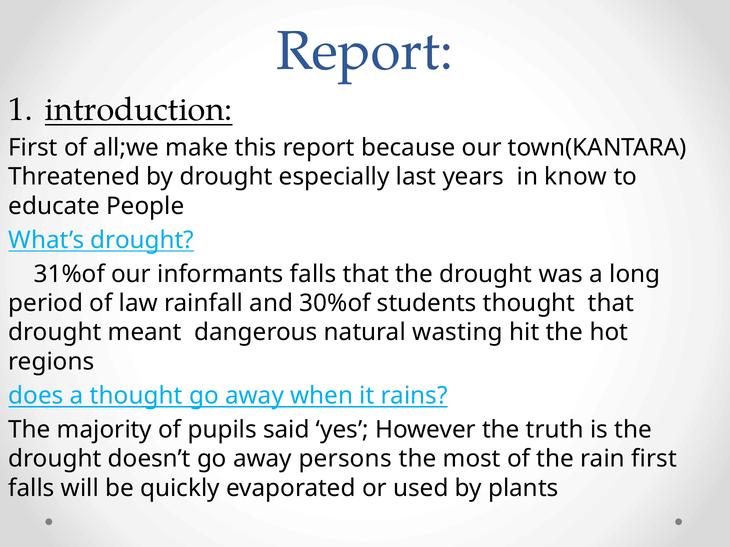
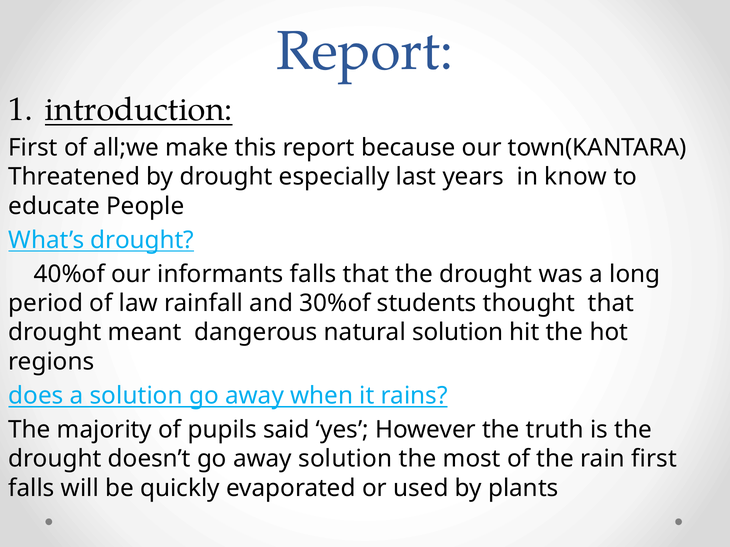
31%of: 31%of -> 40%of (69, 274)
natural wasting: wasting -> solution (458, 333)
a thought: thought -> solution (136, 396)
away persons: persons -> solution (345, 459)
